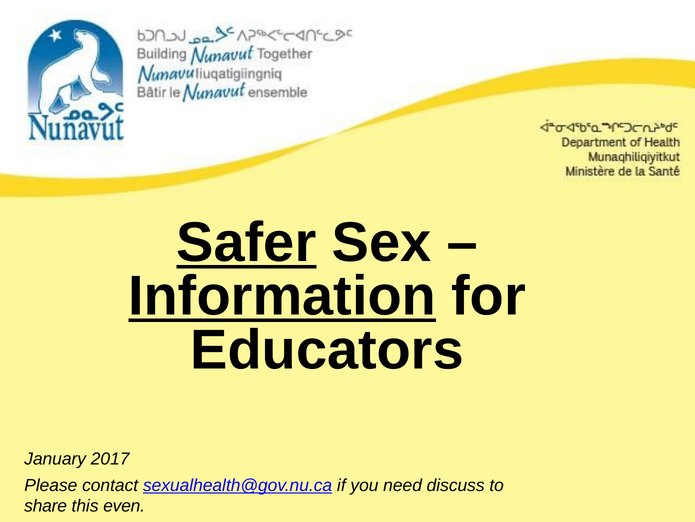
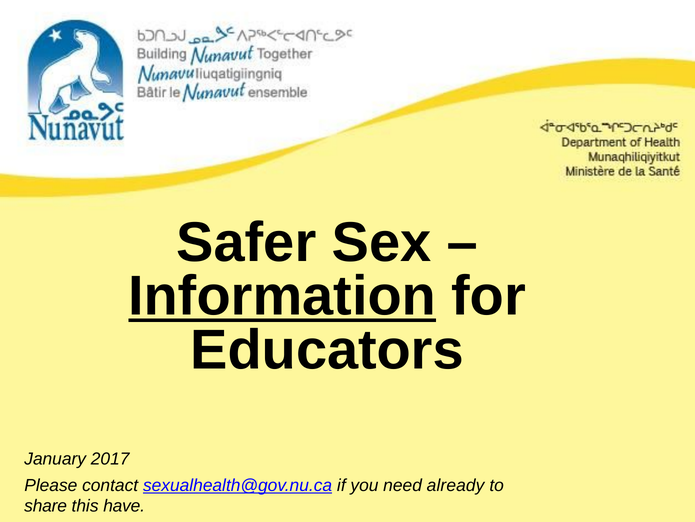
Safer underline: present -> none (246, 242)
discuss: discuss -> already (456, 485)
even: even -> have (124, 506)
